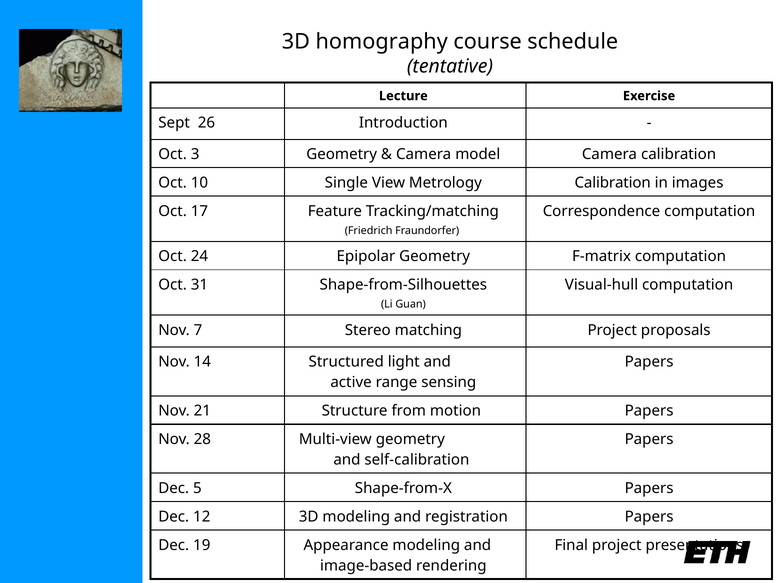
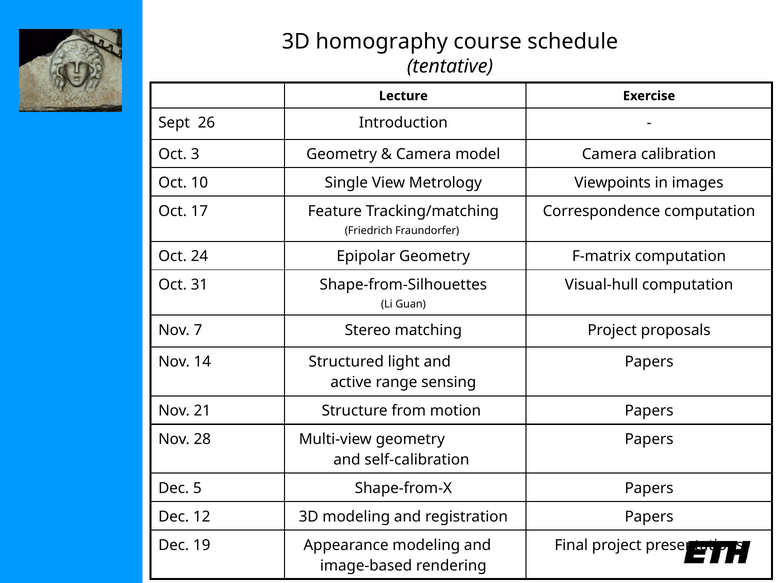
Metrology Calibration: Calibration -> Viewpoints (613, 183)
